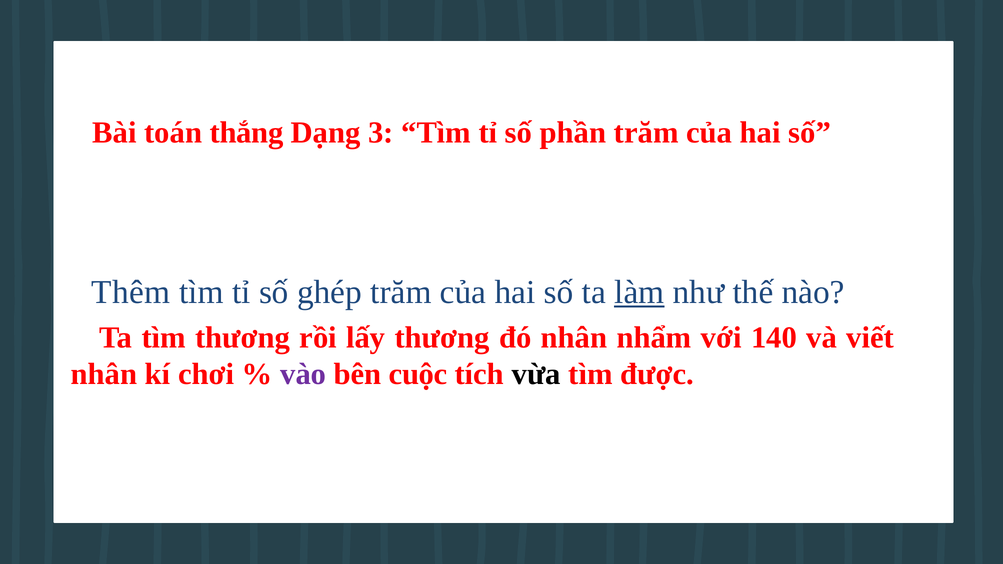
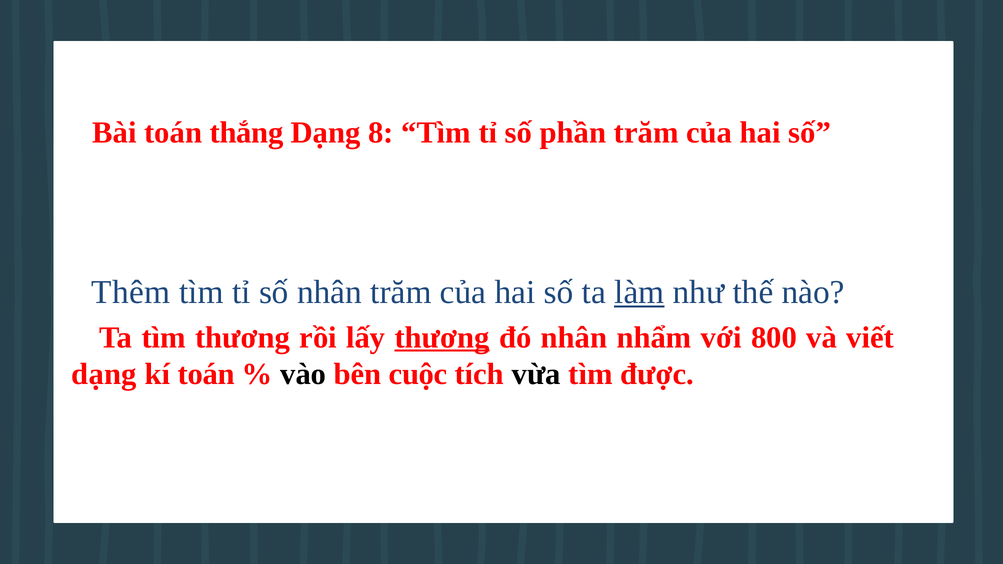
3: 3 -> 8 (381, 132)
số ghép: ghép -> nhân (330, 292)
thương underline: none -> present (442, 338)
140: 140 -> 800 (774, 338)
nhân: nhân -> dạng (104, 374)
kí chơi: chơi -> toán (206, 374)
vào colour: purple -> black (303, 374)
